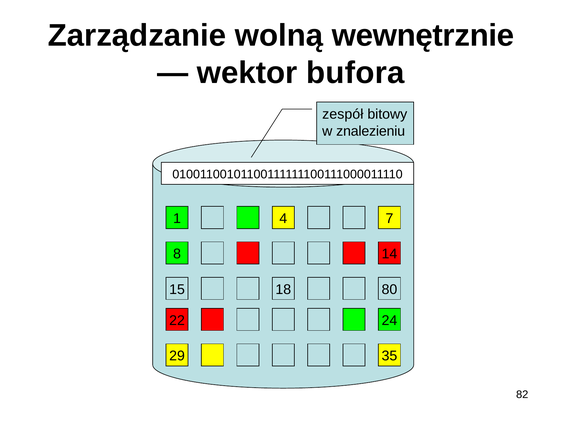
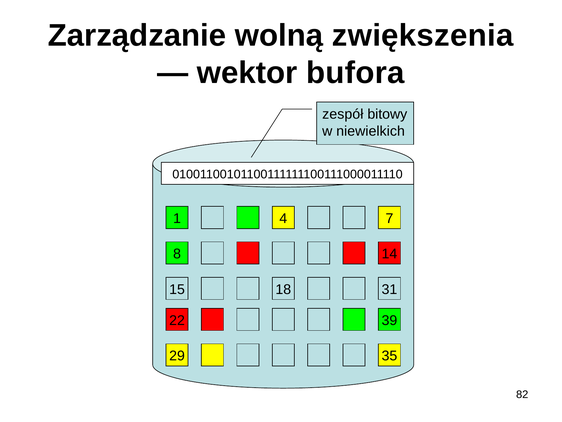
wewnętrznie: wewnętrznie -> zwiększenia (423, 35)
znalezieniu: znalezieniu -> niewielkich (371, 131)
80: 80 -> 31 (389, 289)
24: 24 -> 39 (389, 320)
